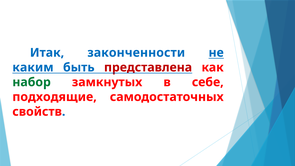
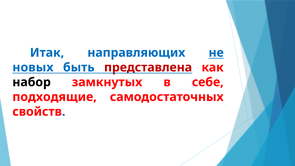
законченности: законченности -> направляющих (136, 53)
каким: каким -> новых (33, 67)
набор colour: green -> black (32, 82)
